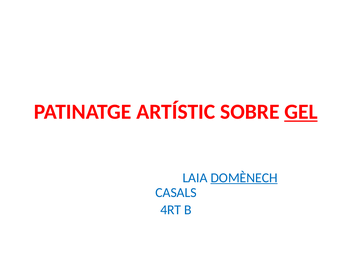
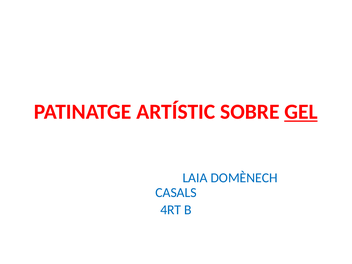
DOMÈNECH underline: present -> none (244, 178)
